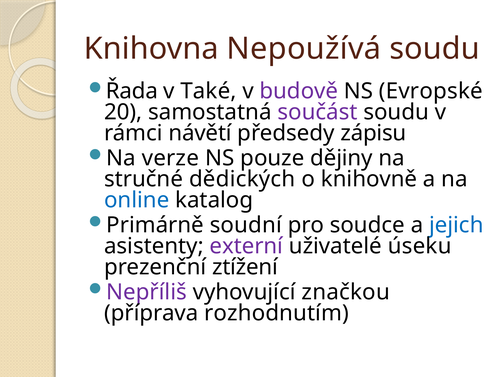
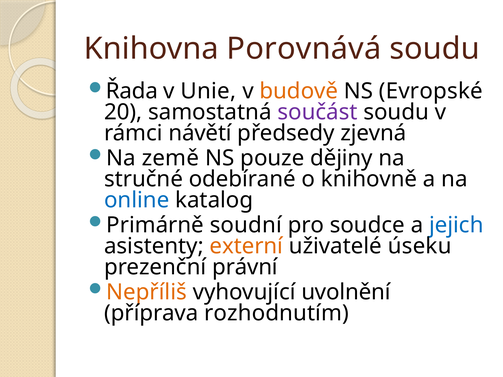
Nepoužívá: Nepoužívá -> Porovnává (304, 49)
Také: Také -> Unie (208, 91)
budově colour: purple -> orange (299, 91)
zápisu: zápisu -> zjevná (373, 133)
verze: verze -> země (170, 158)
dědických: dědických -> odebírané (242, 179)
externí colour: purple -> orange (246, 246)
ztížení: ztížení -> právní (245, 267)
Nepříliš colour: purple -> orange (147, 292)
značkou: značkou -> uvolnění (346, 292)
